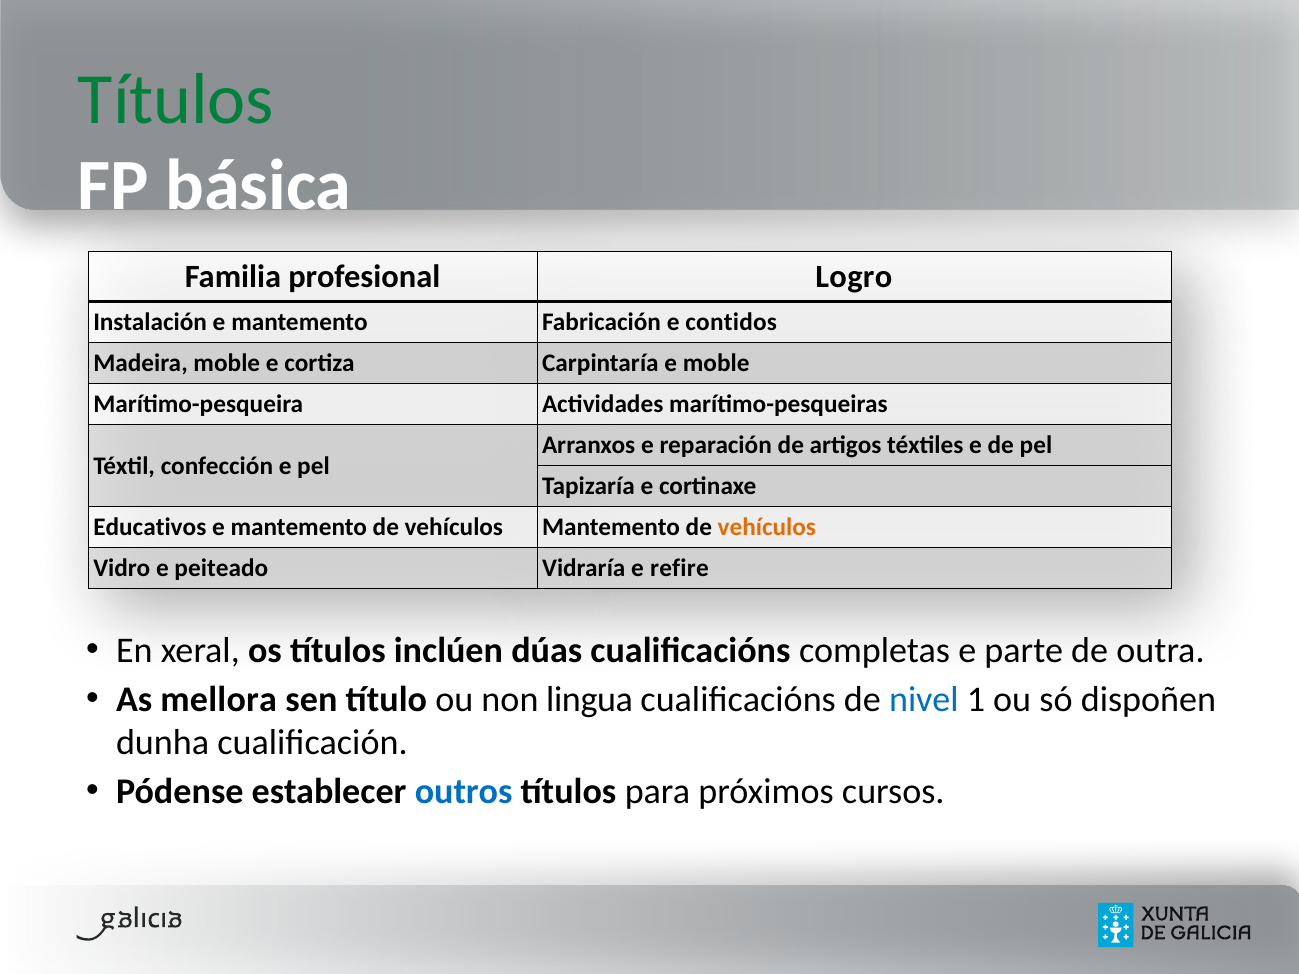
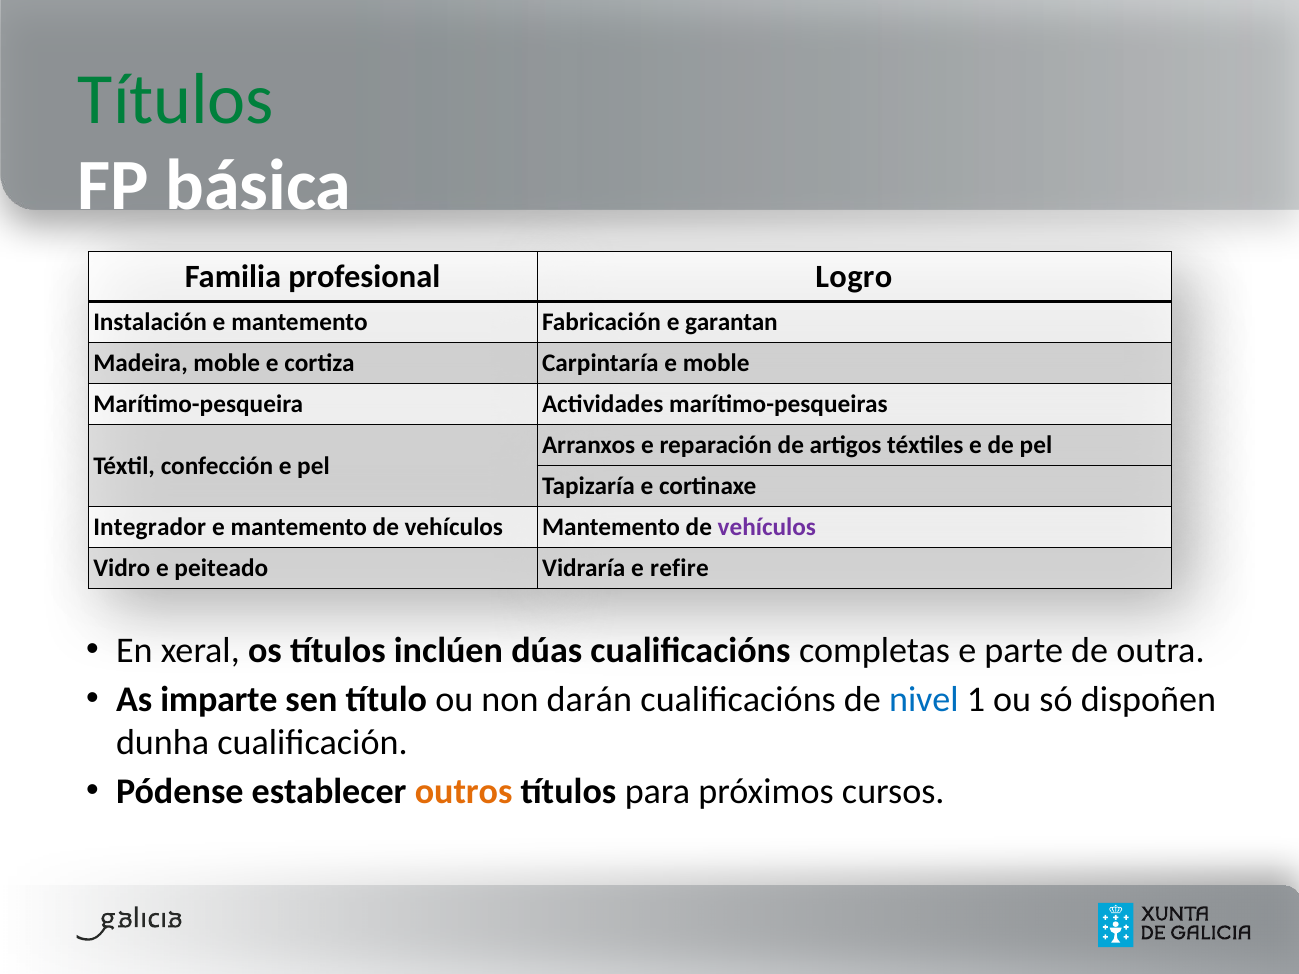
contidos: contidos -> garantan (731, 323)
Educativos: Educativos -> Integrador (150, 528)
vehículos colour: orange -> purple (767, 528)
mellora: mellora -> imparte (219, 700)
lingua: lingua -> darán (589, 700)
outros colour: blue -> orange (464, 792)
